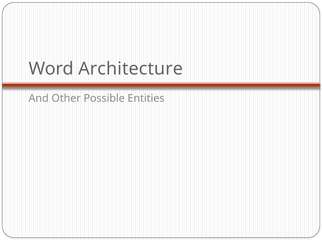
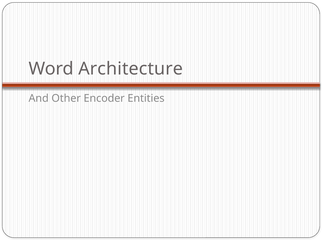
Possible: Possible -> Encoder (104, 99)
